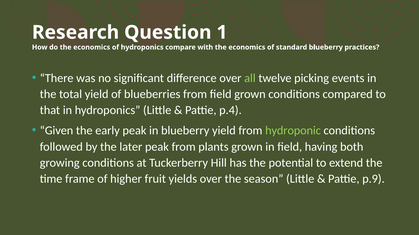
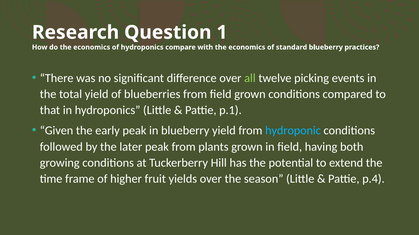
p.4: p.4 -> p.1 (230, 110)
hydroponic colour: light green -> light blue (293, 131)
p.9: p.9 -> p.4 (373, 179)
